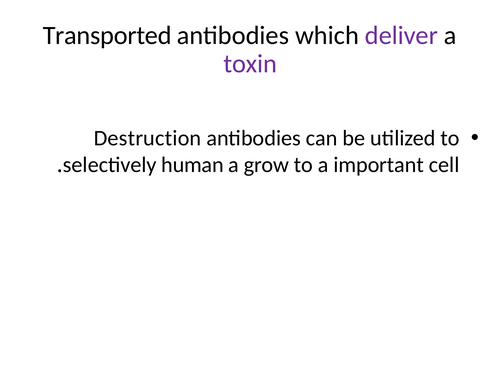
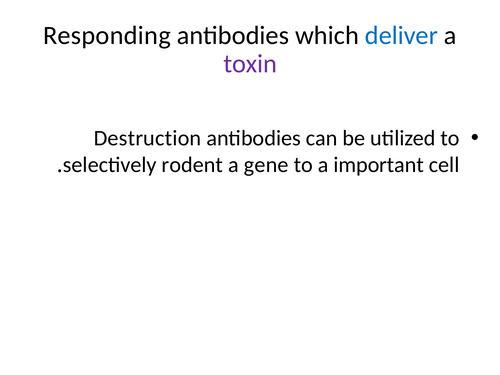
Transported: Transported -> Responding (107, 35)
deliver colour: purple -> blue (401, 35)
human: human -> rodent (192, 165)
grow: grow -> gene (266, 165)
